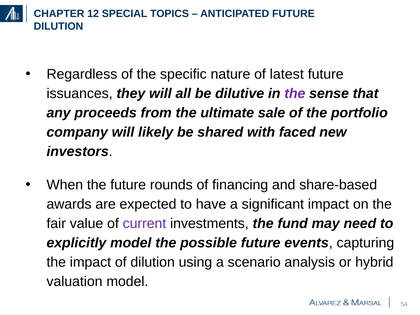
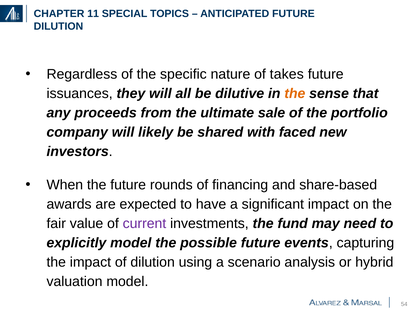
12: 12 -> 11 (93, 14)
latest: latest -> takes (287, 74)
the colour: purple -> orange (295, 94)
